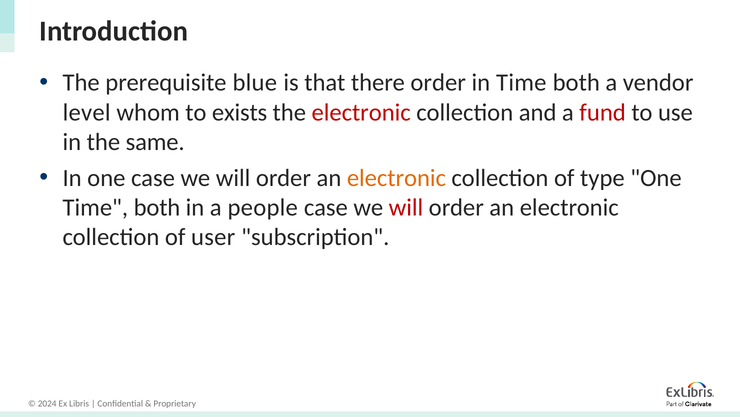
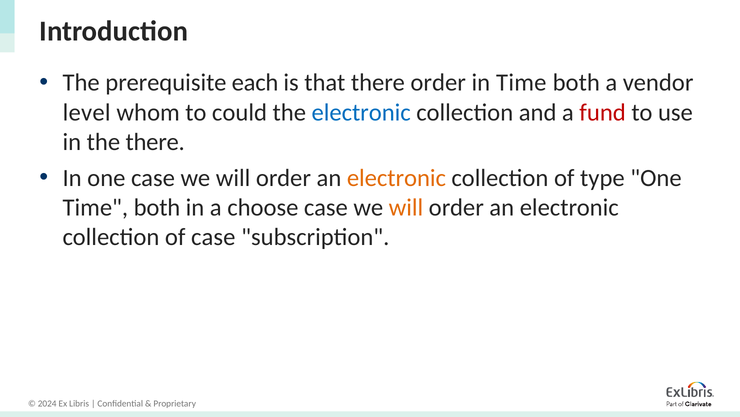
blue: blue -> each (255, 83)
exists: exists -> could (240, 112)
electronic colour: red -> blue (361, 112)
the same: same -> there (155, 142)
people: people -> choose (263, 207)
will colour: red -> orange (406, 207)
of user: user -> case (213, 237)
